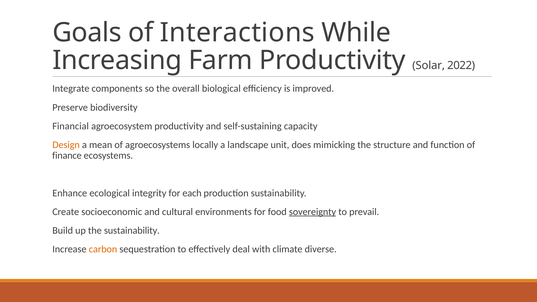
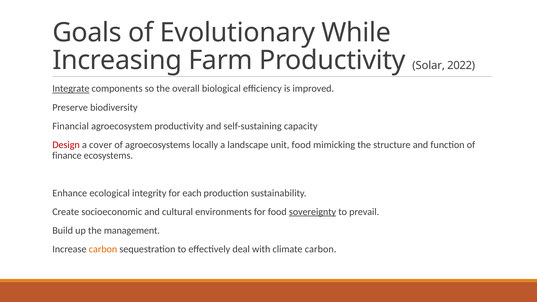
Interactions: Interactions -> Evolutionary (238, 33)
Integrate underline: none -> present (71, 89)
Design colour: orange -> red (66, 145)
mean: mean -> cover (101, 145)
unit does: does -> food (301, 145)
the sustainability: sustainability -> management (132, 231)
climate diverse: diverse -> carbon (321, 249)
